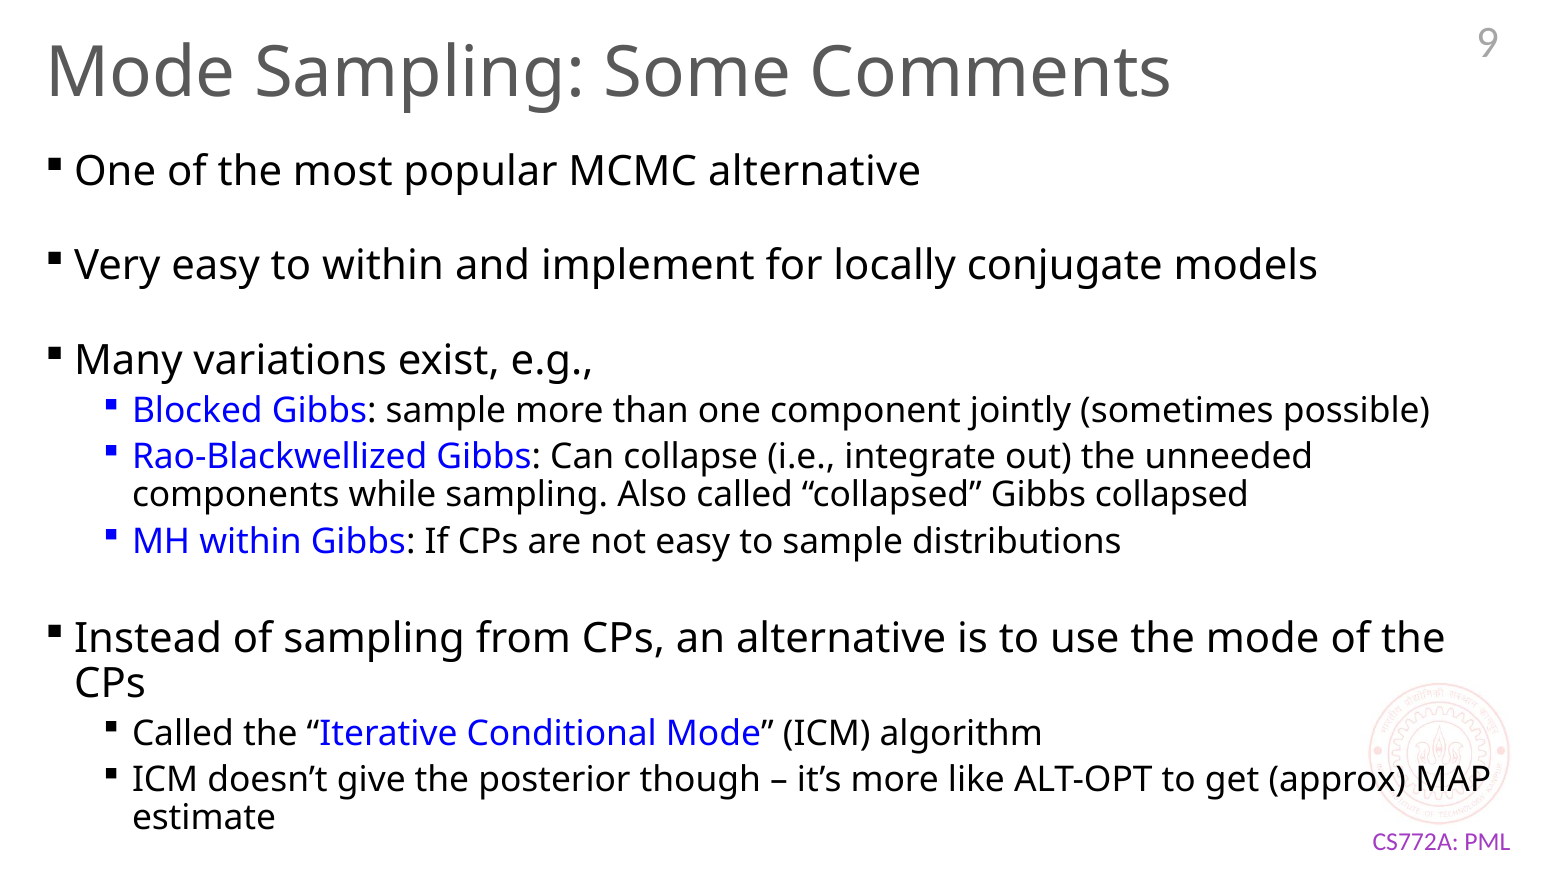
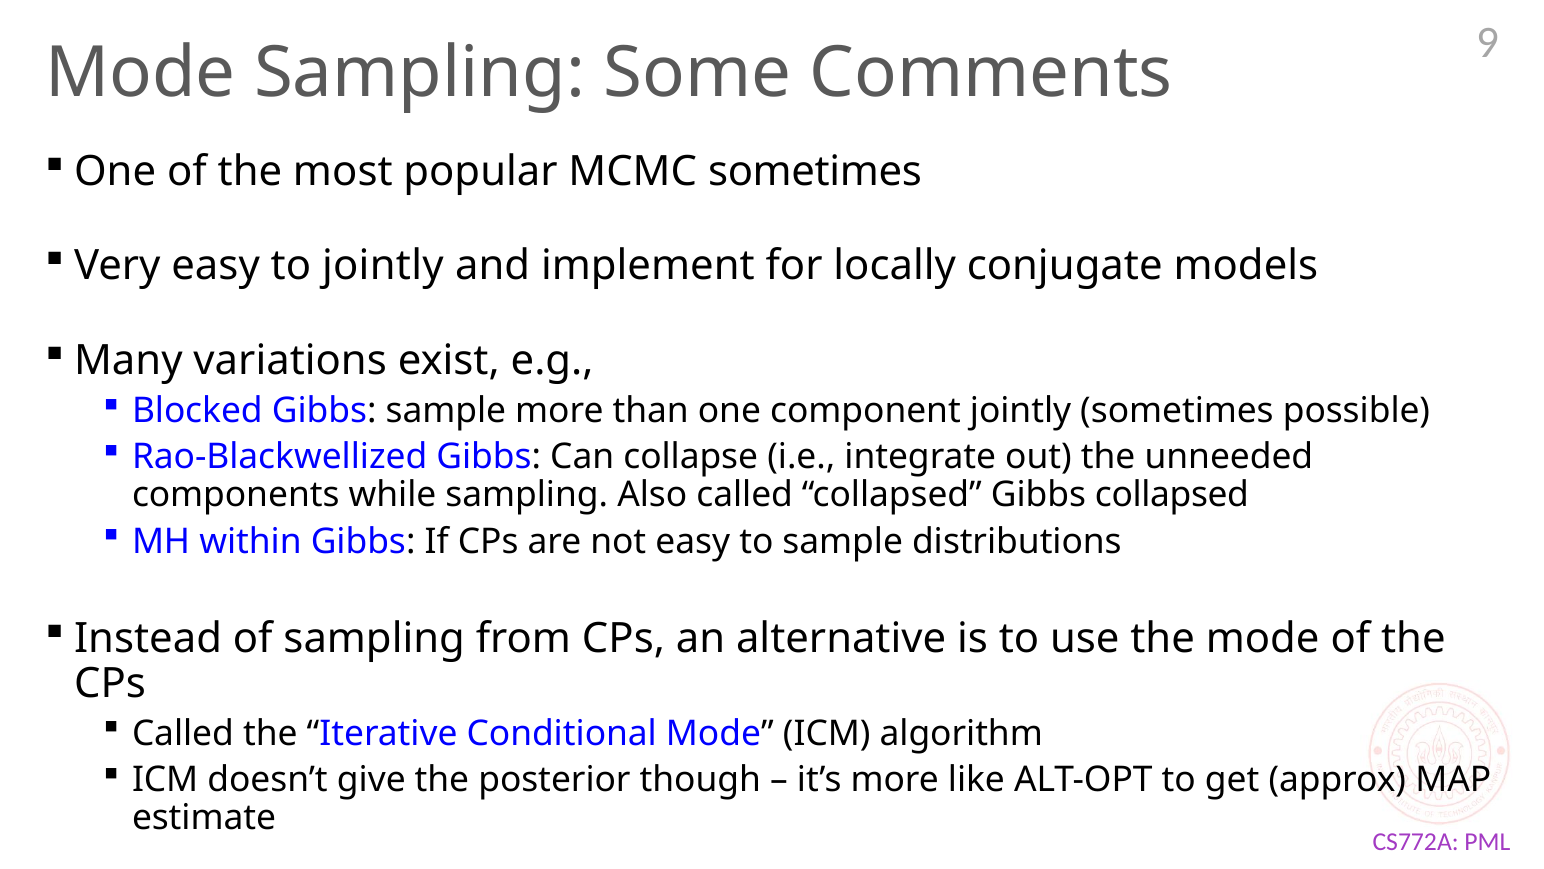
MCMC alternative: alternative -> sometimes (815, 171)
to within: within -> jointly (383, 266)
